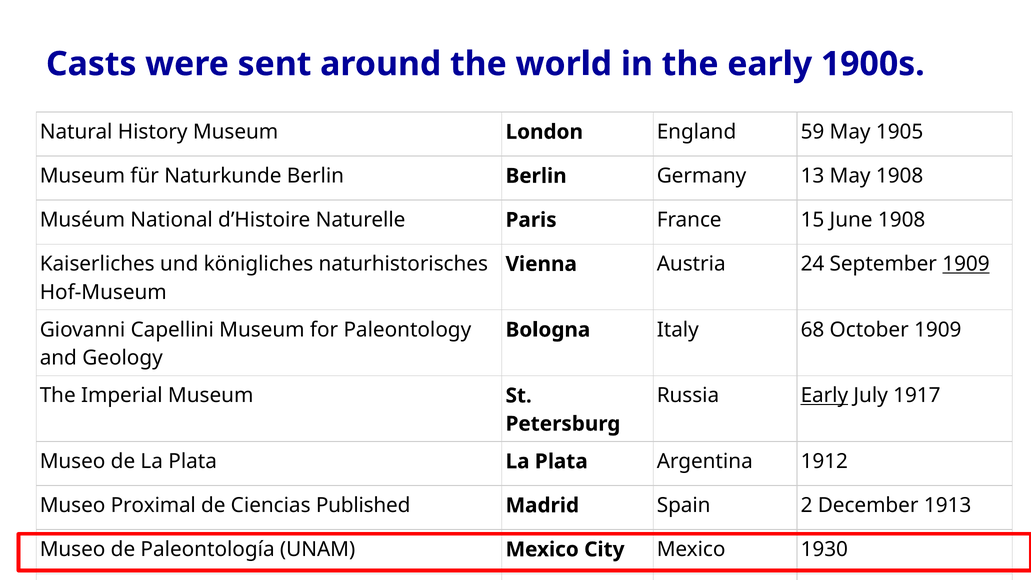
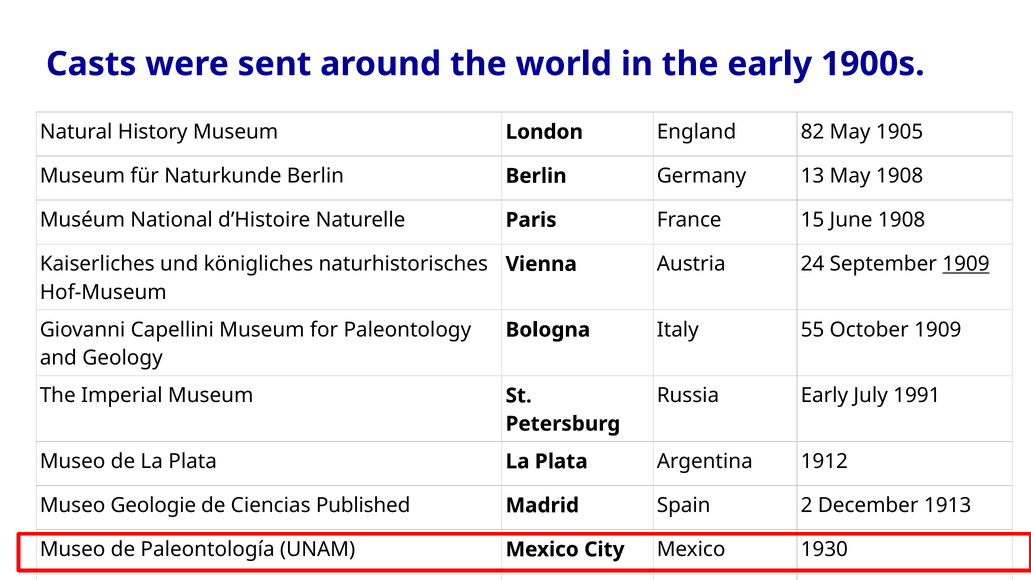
59: 59 -> 82 (812, 132)
68: 68 -> 55 (812, 330)
Early underline: present -> none (824, 396)
1917: 1917 -> 1991 (917, 396)
Museo Proximal: Proximal -> Geologie (153, 505)
